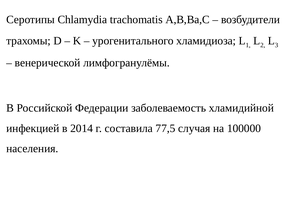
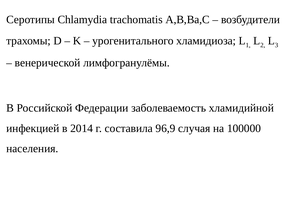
77,5: 77,5 -> 96,9 (165, 128)
